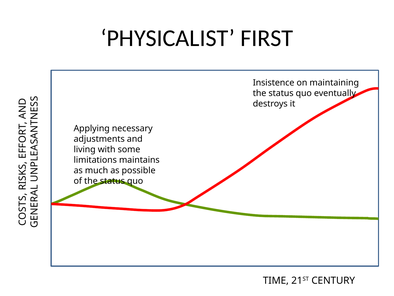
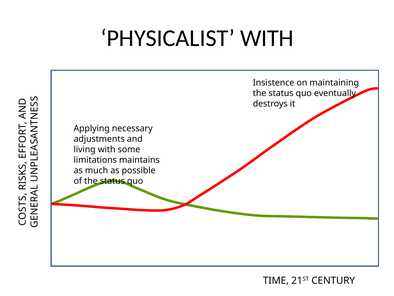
PHYSICALIST FIRST: FIRST -> WITH (267, 38)
